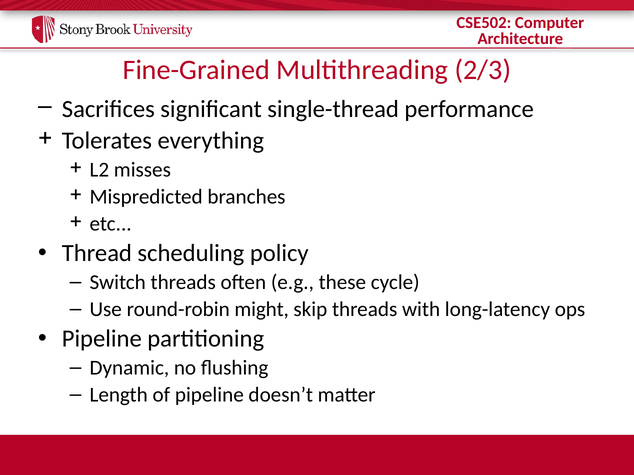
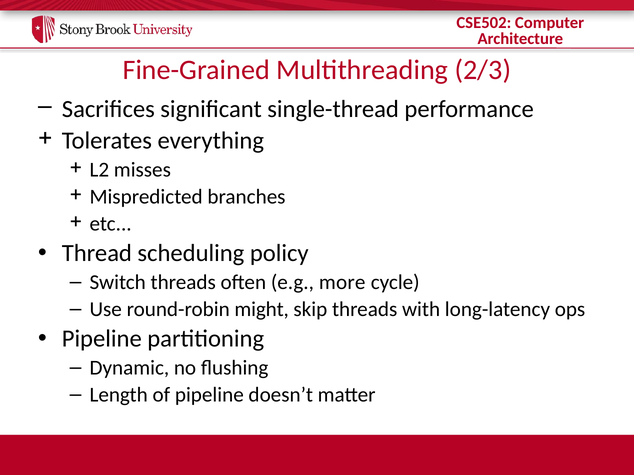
these: these -> more (342, 283)
